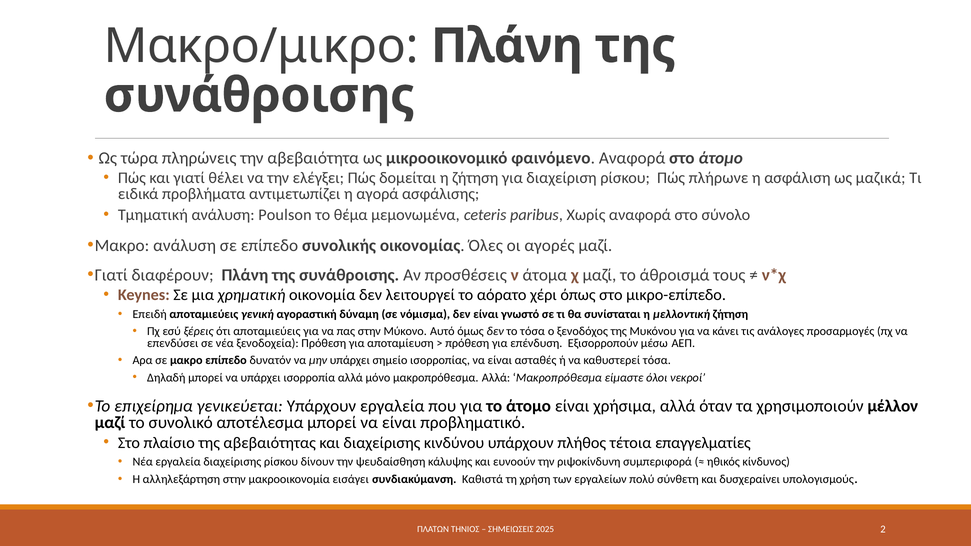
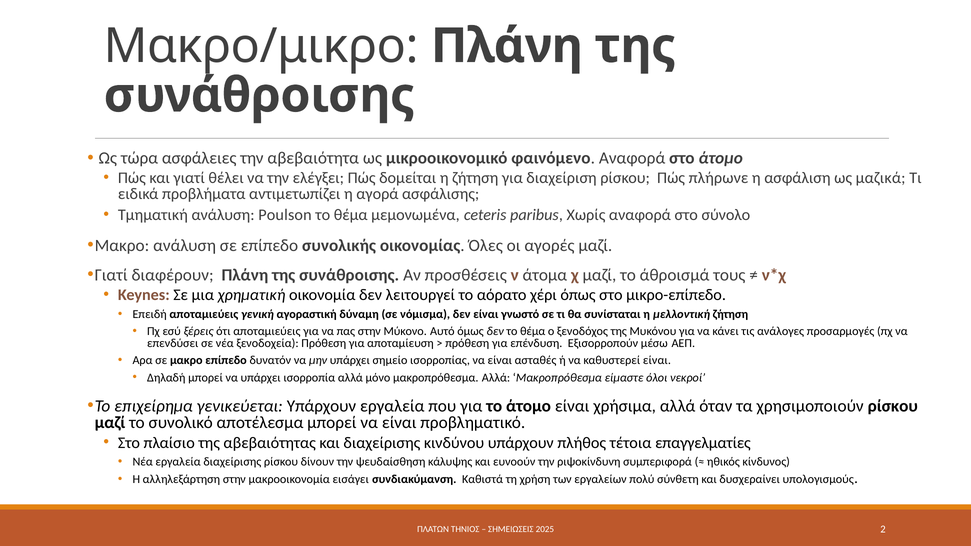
πληρώνεις: πληρώνεις -> ασφάλειες (199, 158)
δεν το τόσα: τόσα -> θέμα (533, 331)
καθυστερεί τόσα: τόσα -> είναι (657, 360)
χρησιμοποιούν μέλλον: μέλλον -> ρίσκου (893, 406)
